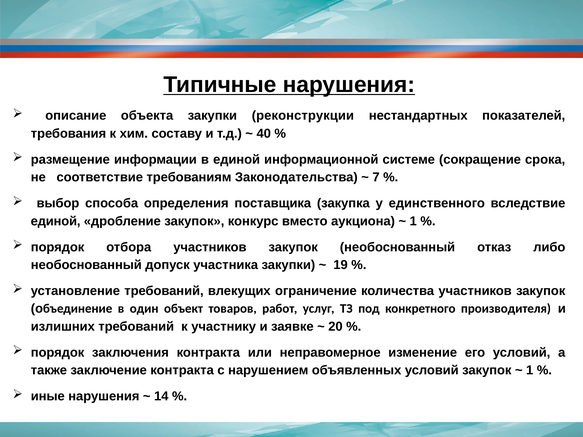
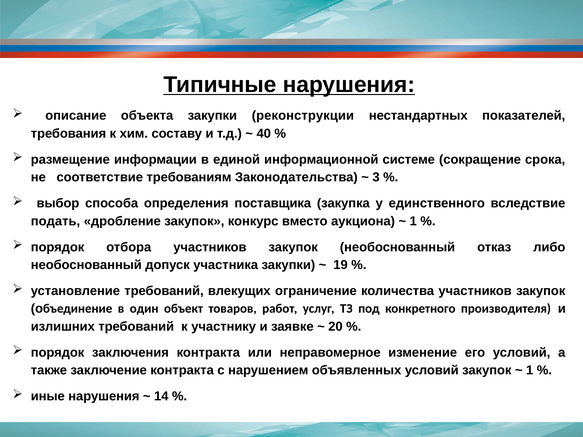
7: 7 -> 3 (376, 177)
единой: единой -> подать (55, 221)
